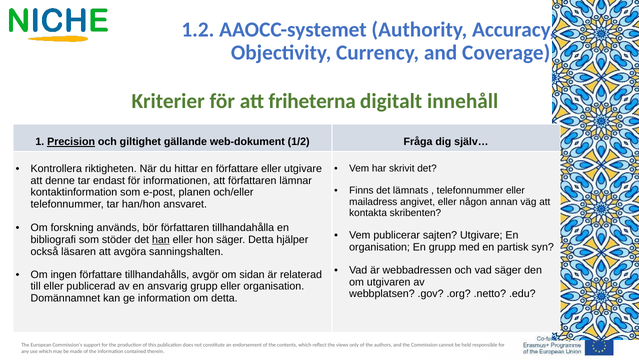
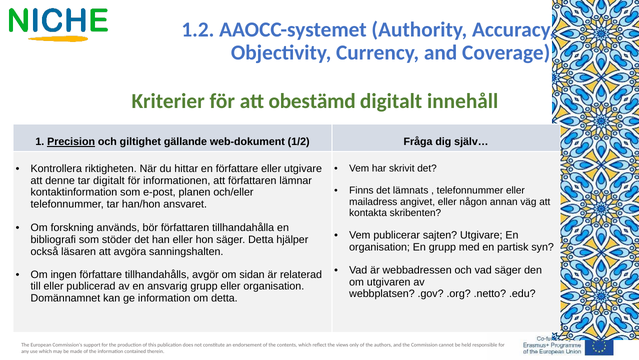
friheterna: friheterna -> obestämd (312, 101)
tar endast: endast -> digitalt (109, 180)
han underline: present -> none (161, 239)
